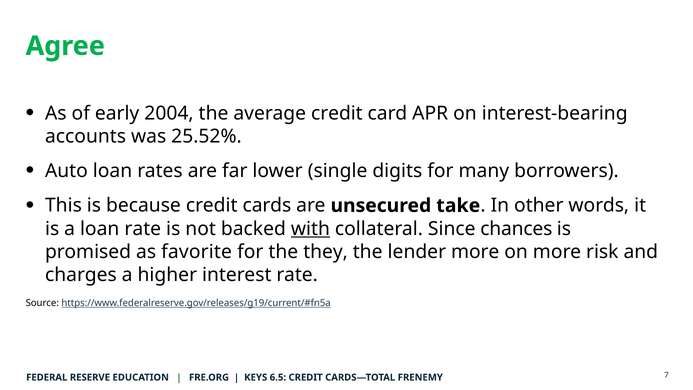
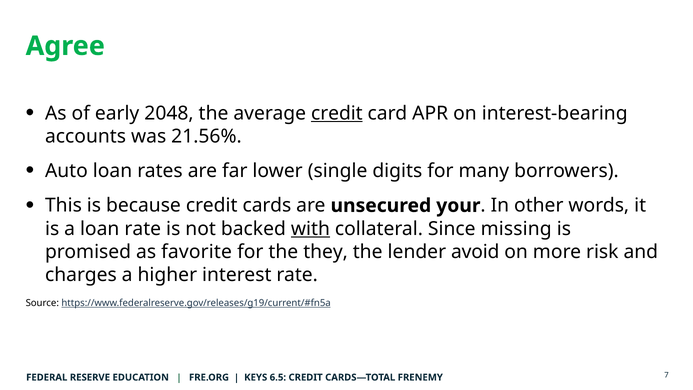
2004: 2004 -> 2048 (169, 113)
credit underline: none -> present (337, 113)
25.52%: 25.52% -> 21.56% (206, 136)
take: take -> your (458, 205)
chances: chances -> missing (516, 229)
lender more: more -> avoid (475, 252)
